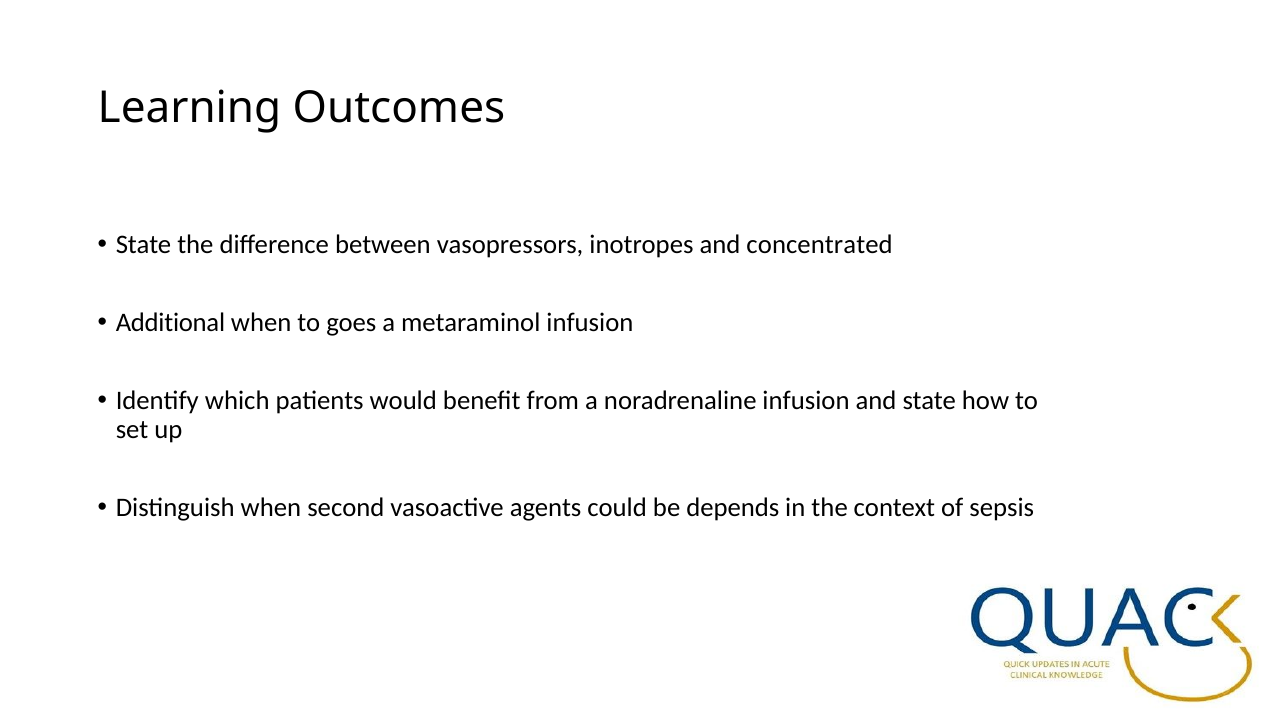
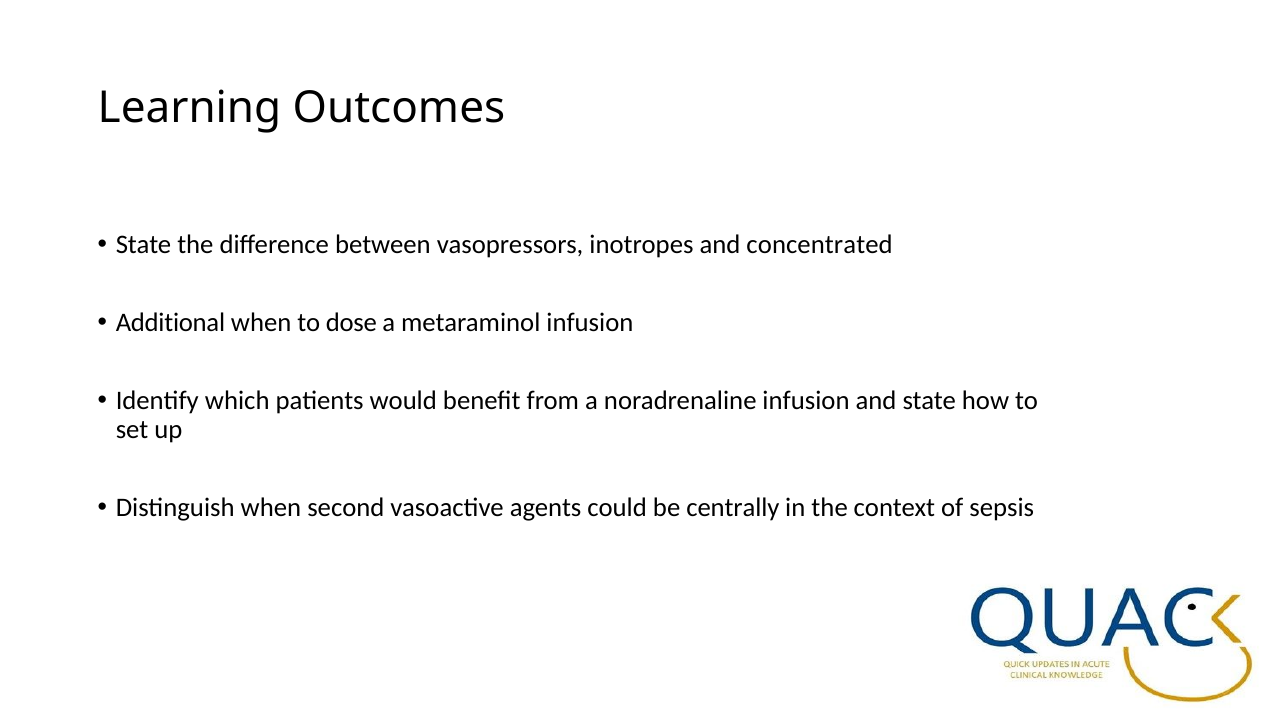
goes: goes -> dose (351, 323)
depends: depends -> centrally (733, 508)
